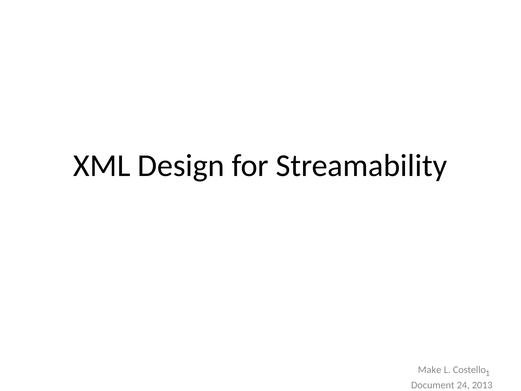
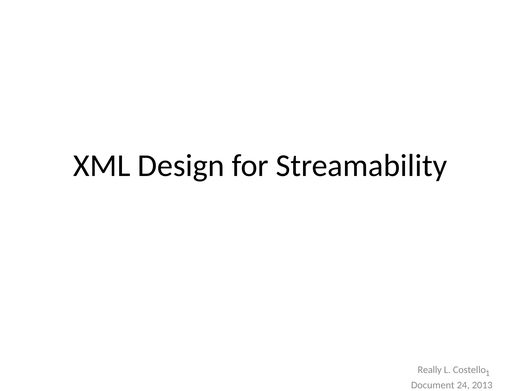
Make: Make -> Really (430, 370)
